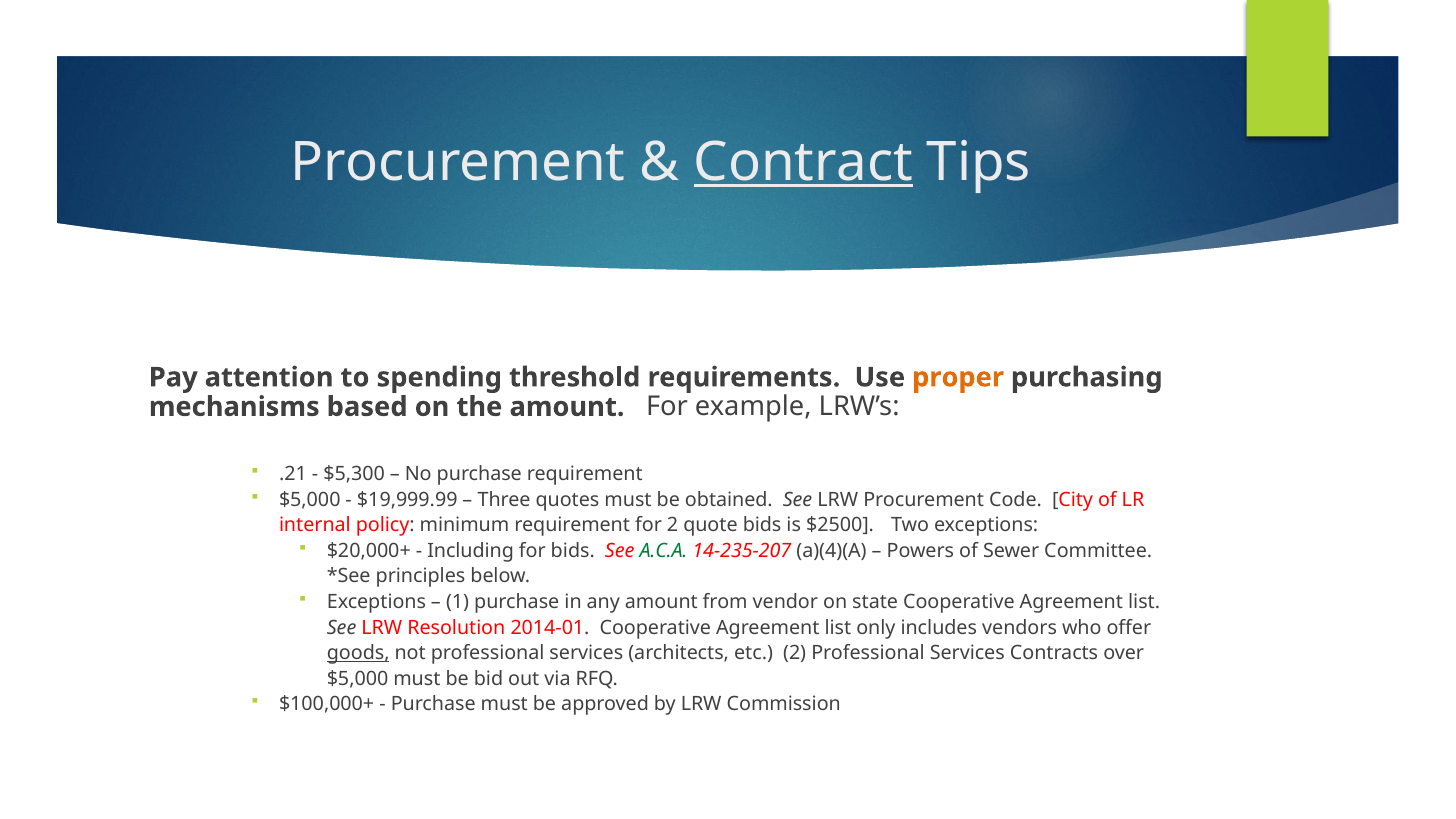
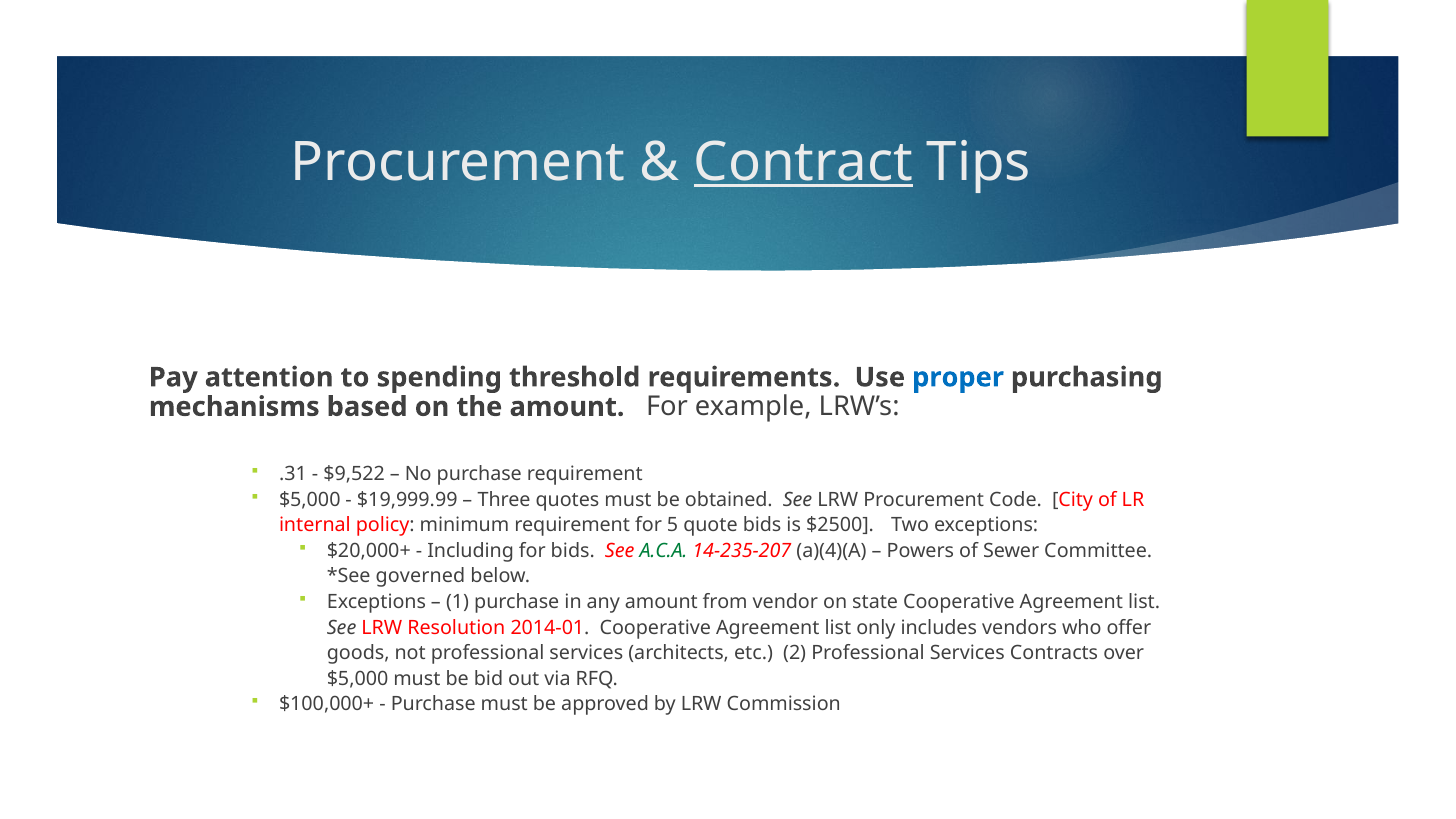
proper colour: orange -> blue (958, 377)
.21: .21 -> .31 (293, 474)
$5,300: $5,300 -> $9,522 (354, 474)
for 2: 2 -> 5 (673, 525)
principles: principles -> governed (420, 576)
goods underline: present -> none (358, 653)
